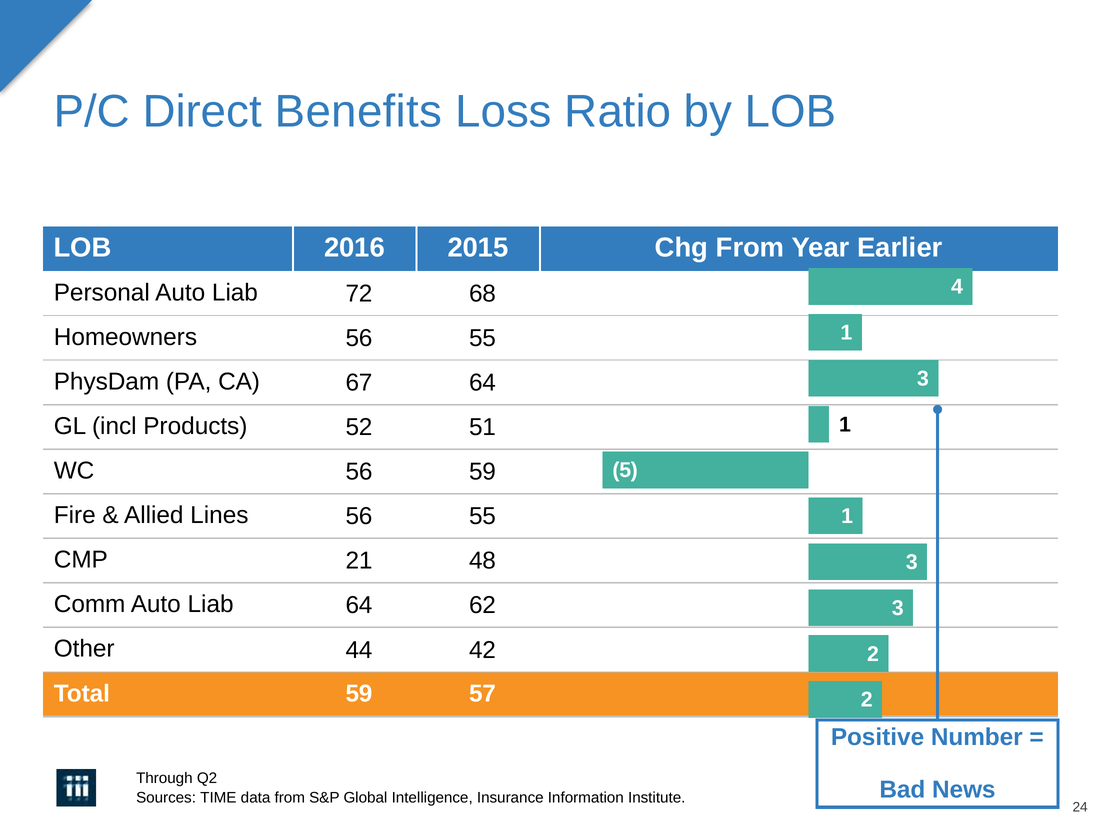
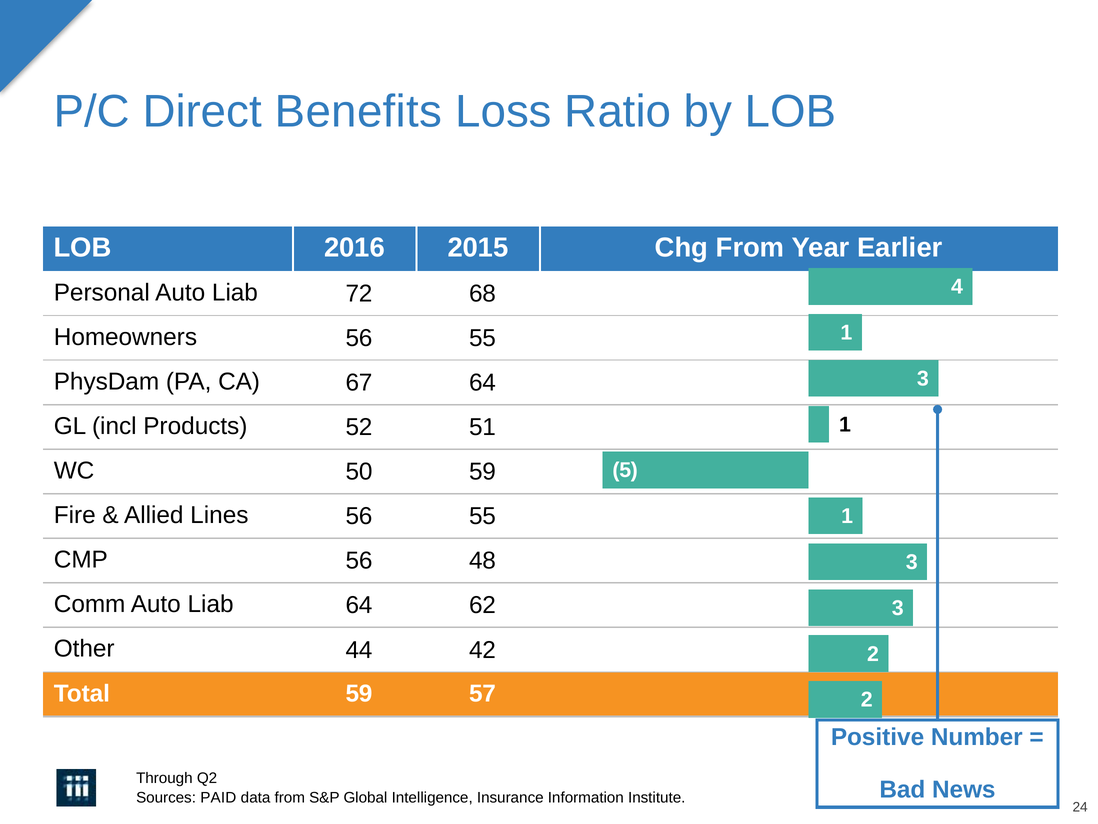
WC 56: 56 -> 50 (359, 471)
CMP 21: 21 -> 56 (359, 561)
TIME: TIME -> PAID (218, 797)
